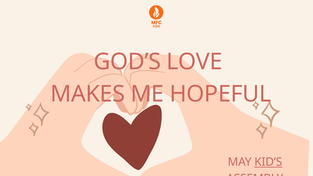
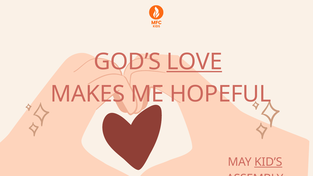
LOVE underline: none -> present (194, 62)
